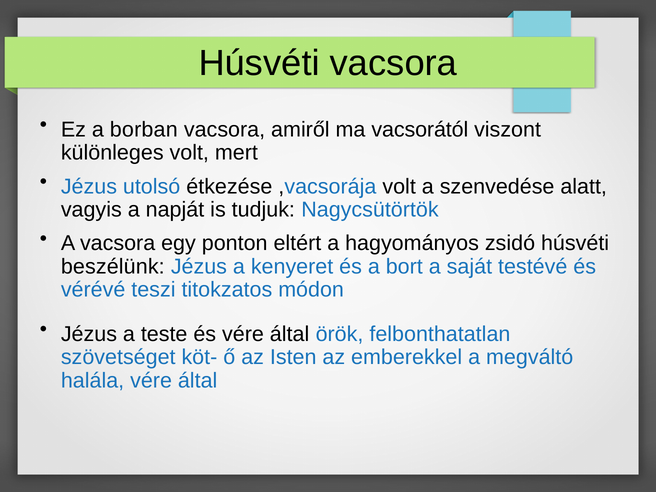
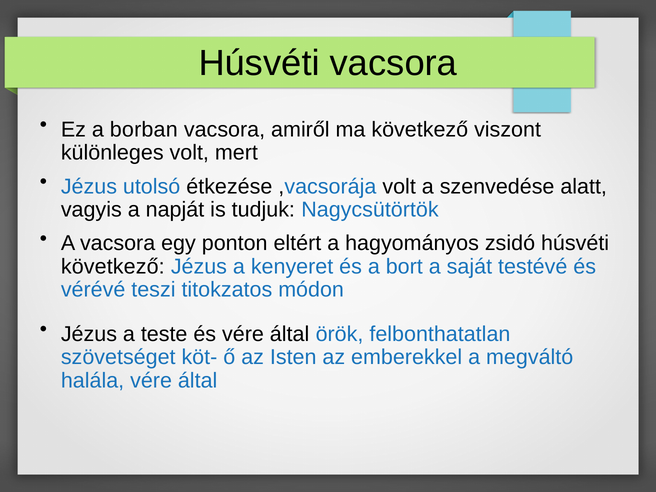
ma vacsorától: vacsorától -> következő (420, 129)
beszélünk: beszélünk -> következő (113, 267)
